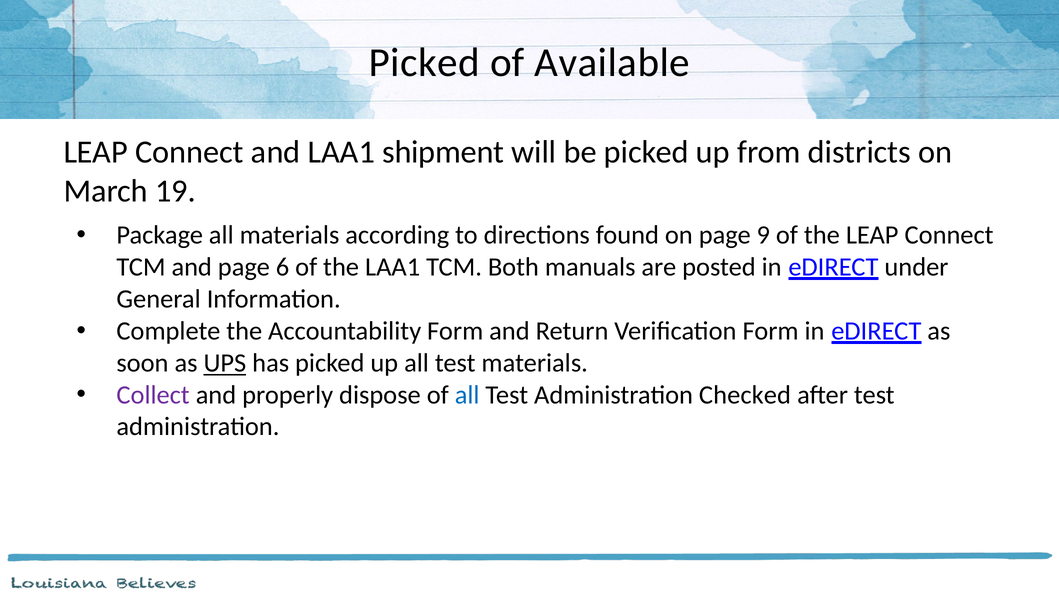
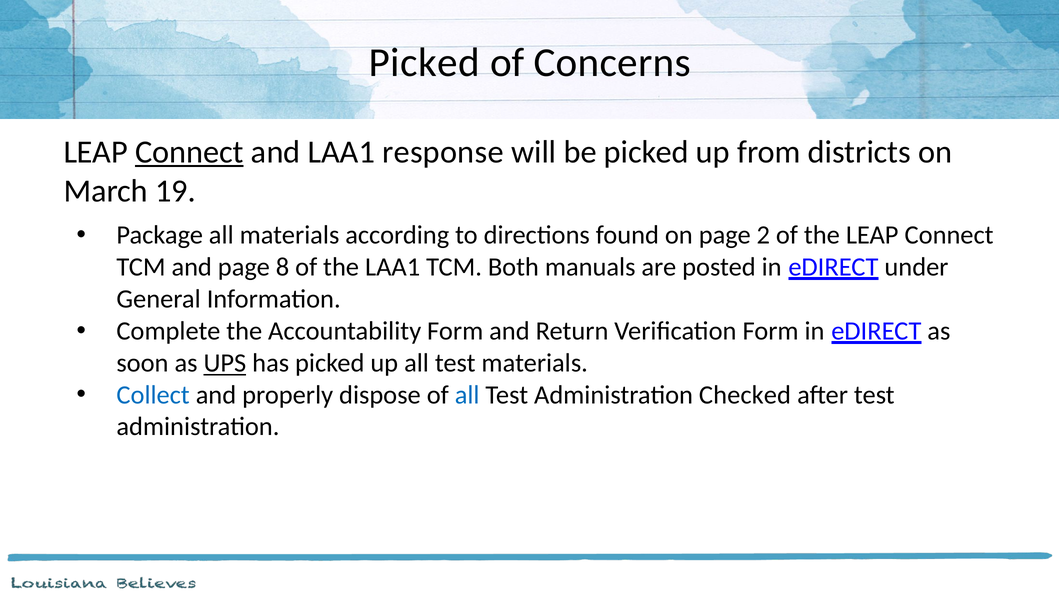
Available: Available -> Concerns (612, 63)
Connect underline: none -> present (189, 152)
shipment: shipment -> response (443, 152)
9: 9 -> 2 (763, 236)
6: 6 -> 8 (283, 267)
Collect colour: purple -> blue (153, 395)
